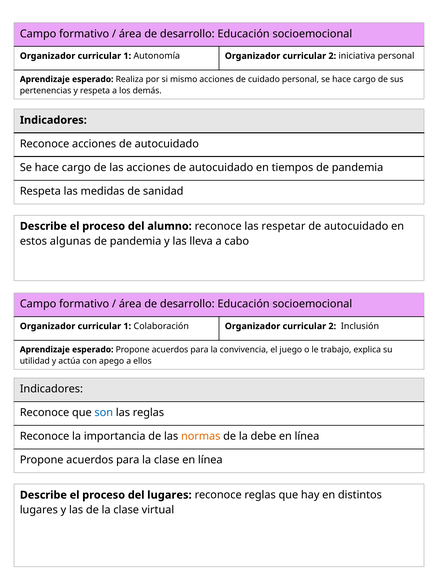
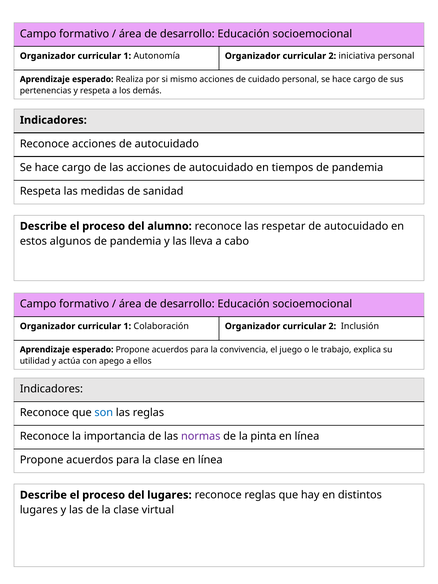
algunas: algunas -> algunos (70, 241)
normas colour: orange -> purple (201, 436)
debe: debe -> pinta (263, 436)
